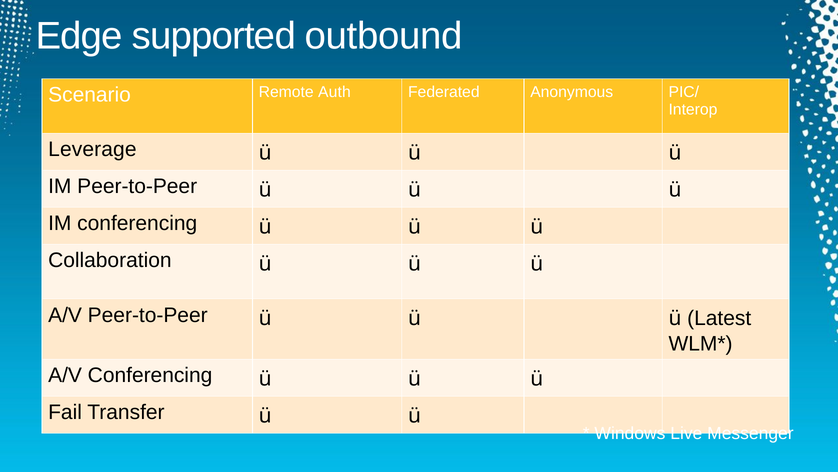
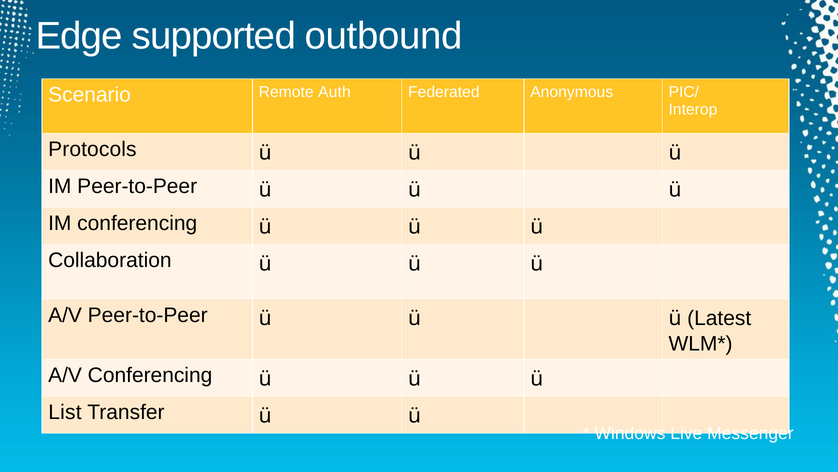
Leverage: Leverage -> Protocols (92, 149)
Fail: Fail -> List (65, 412)
